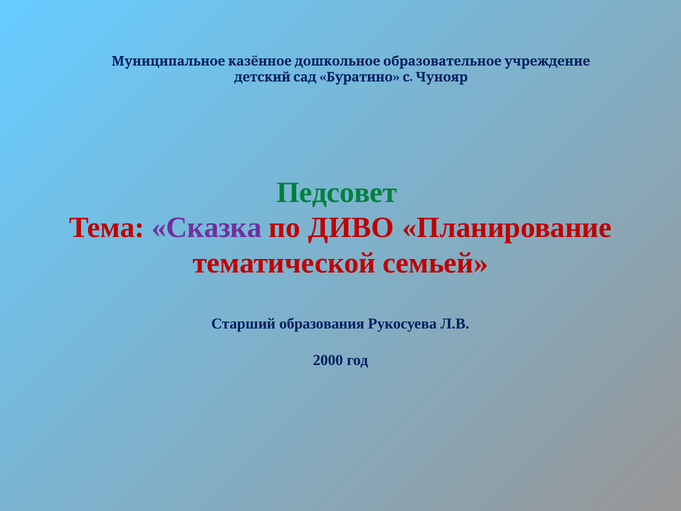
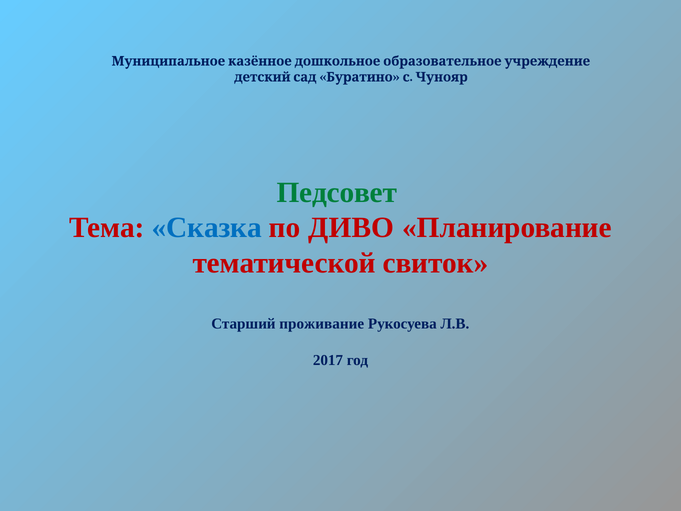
Сказка colour: purple -> blue (207, 228)
семьей: семьей -> свиток (436, 263)
образования: образования -> проживание (322, 324)
2000: 2000 -> 2017 (328, 360)
